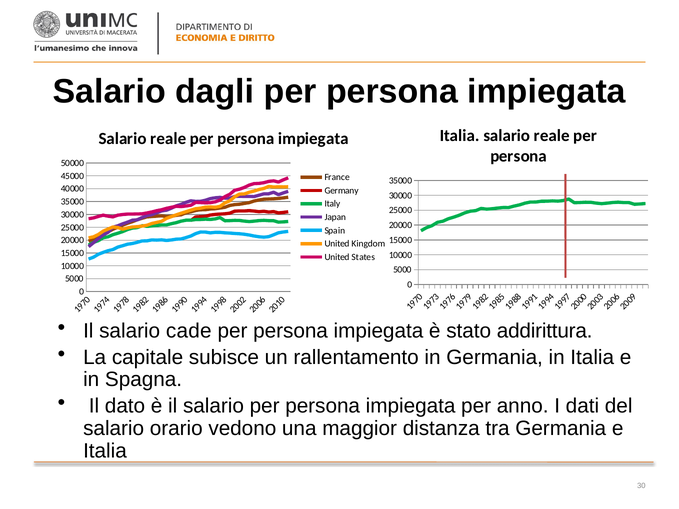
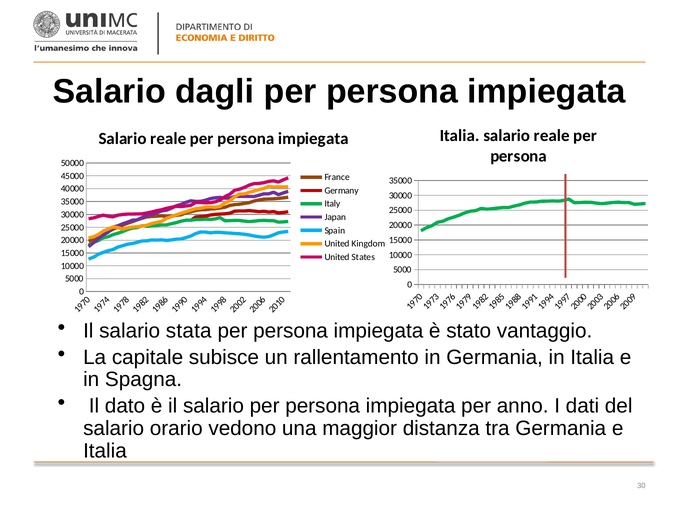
cade: cade -> stata (189, 331)
addirittura: addirittura -> vantaggio (545, 331)
